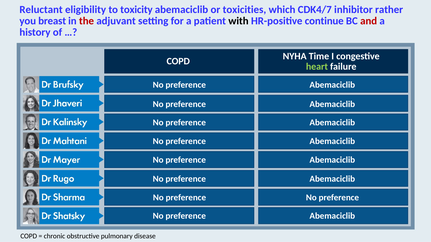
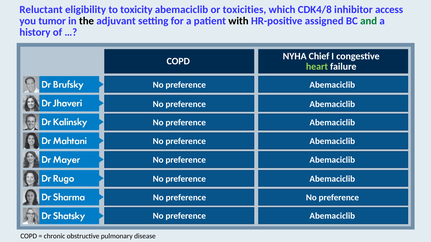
CDK4/7: CDK4/7 -> CDK4/8 (315, 10)
rather: rather -> access (389, 10)
breast: breast -> tumor (52, 21)
the colour: red -> black (87, 21)
continue: continue -> assigned (324, 21)
and colour: red -> green (369, 21)
Time: Time -> Chief (319, 56)
